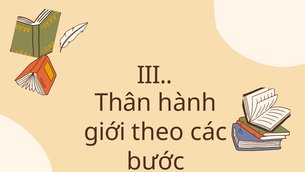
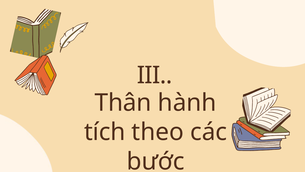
giới: giới -> tích (105, 132)
